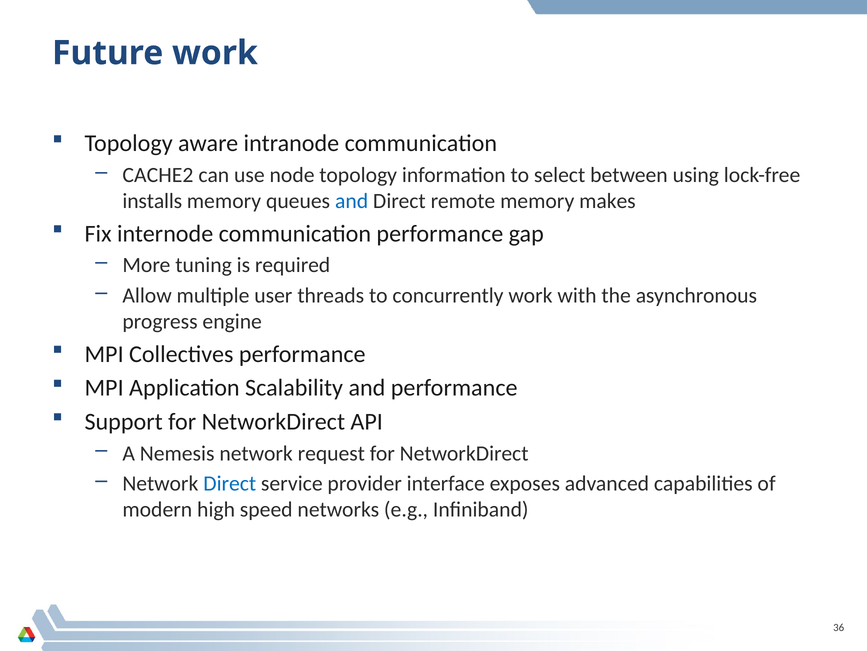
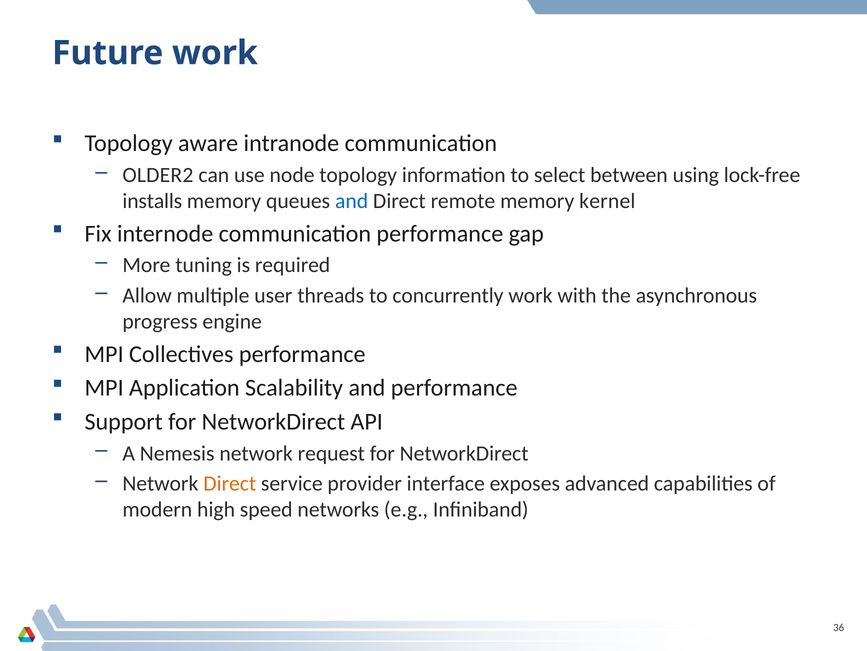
CACHE2: CACHE2 -> OLDER2 (158, 175)
makes: makes -> kernel (607, 201)
Direct colour: blue -> orange (230, 483)
